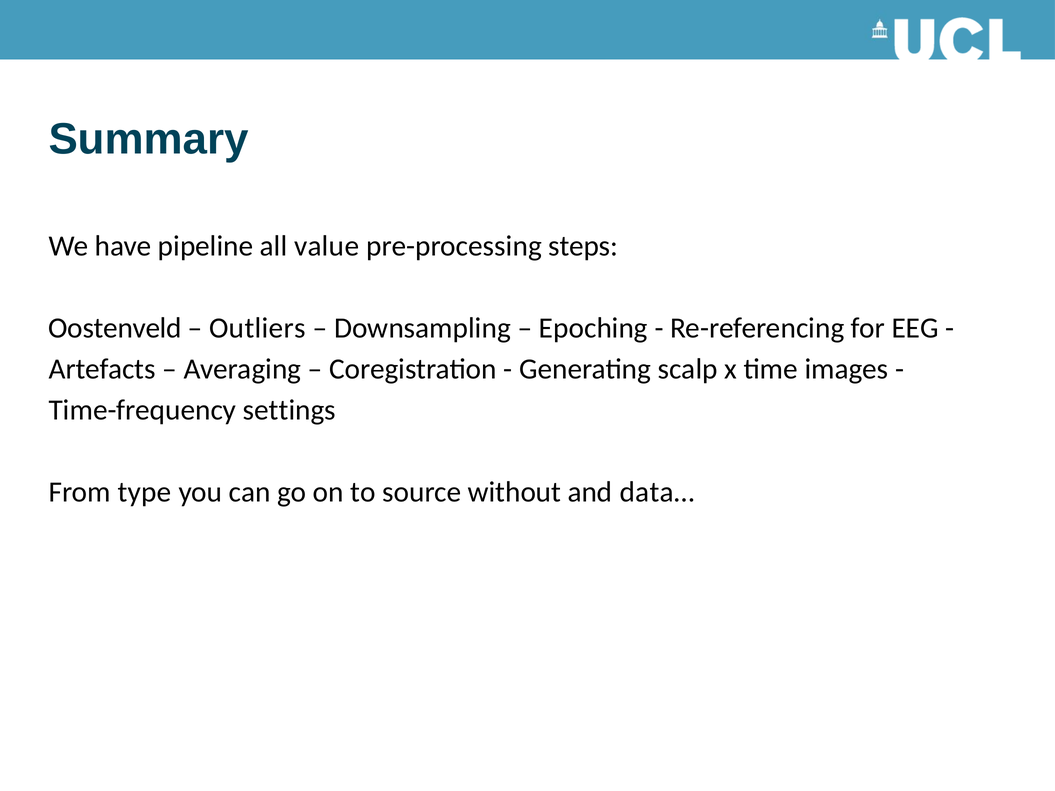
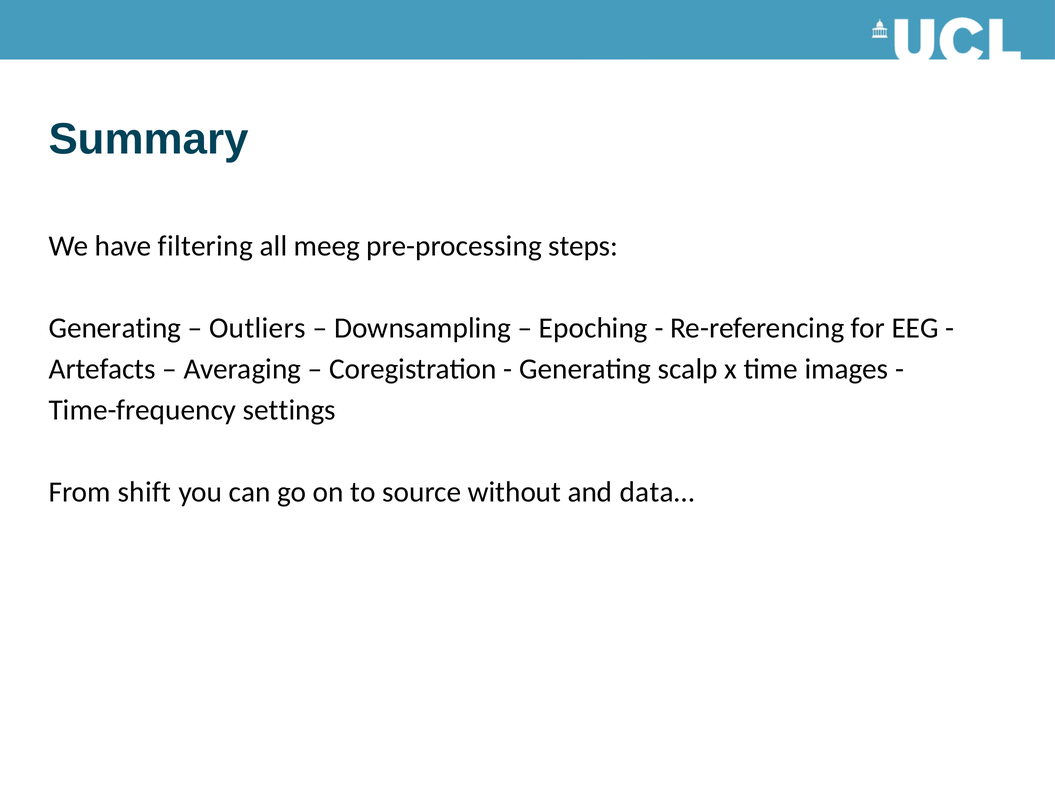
pipeline: pipeline -> filtering (205, 246)
value: value -> meeg (327, 246)
Oostenveld: Oostenveld -> Generating (115, 328)
type: type -> shift (144, 492)
